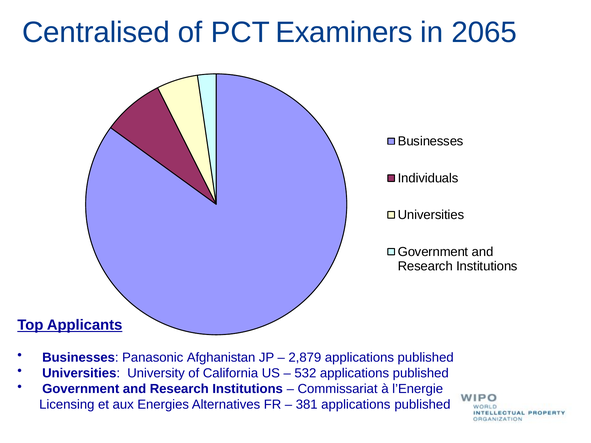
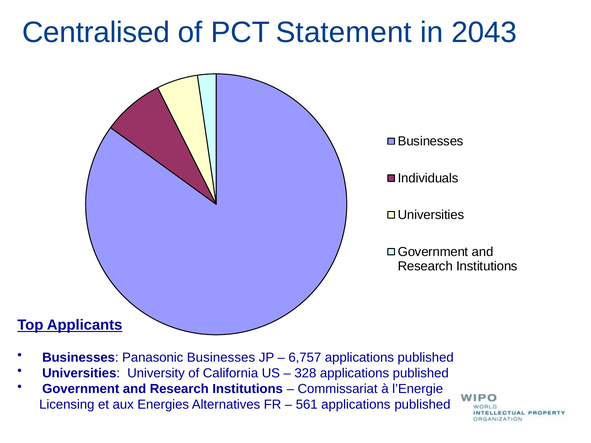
Examiners: Examiners -> Statement (344, 32)
2065: 2065 -> 2043 (484, 32)
Panasonic Afghanistan: Afghanistan -> Businesses (221, 358)
2,879: 2,879 -> 6,757 (305, 358)
532: 532 -> 328 (305, 373)
381: 381 -> 561 (307, 405)
